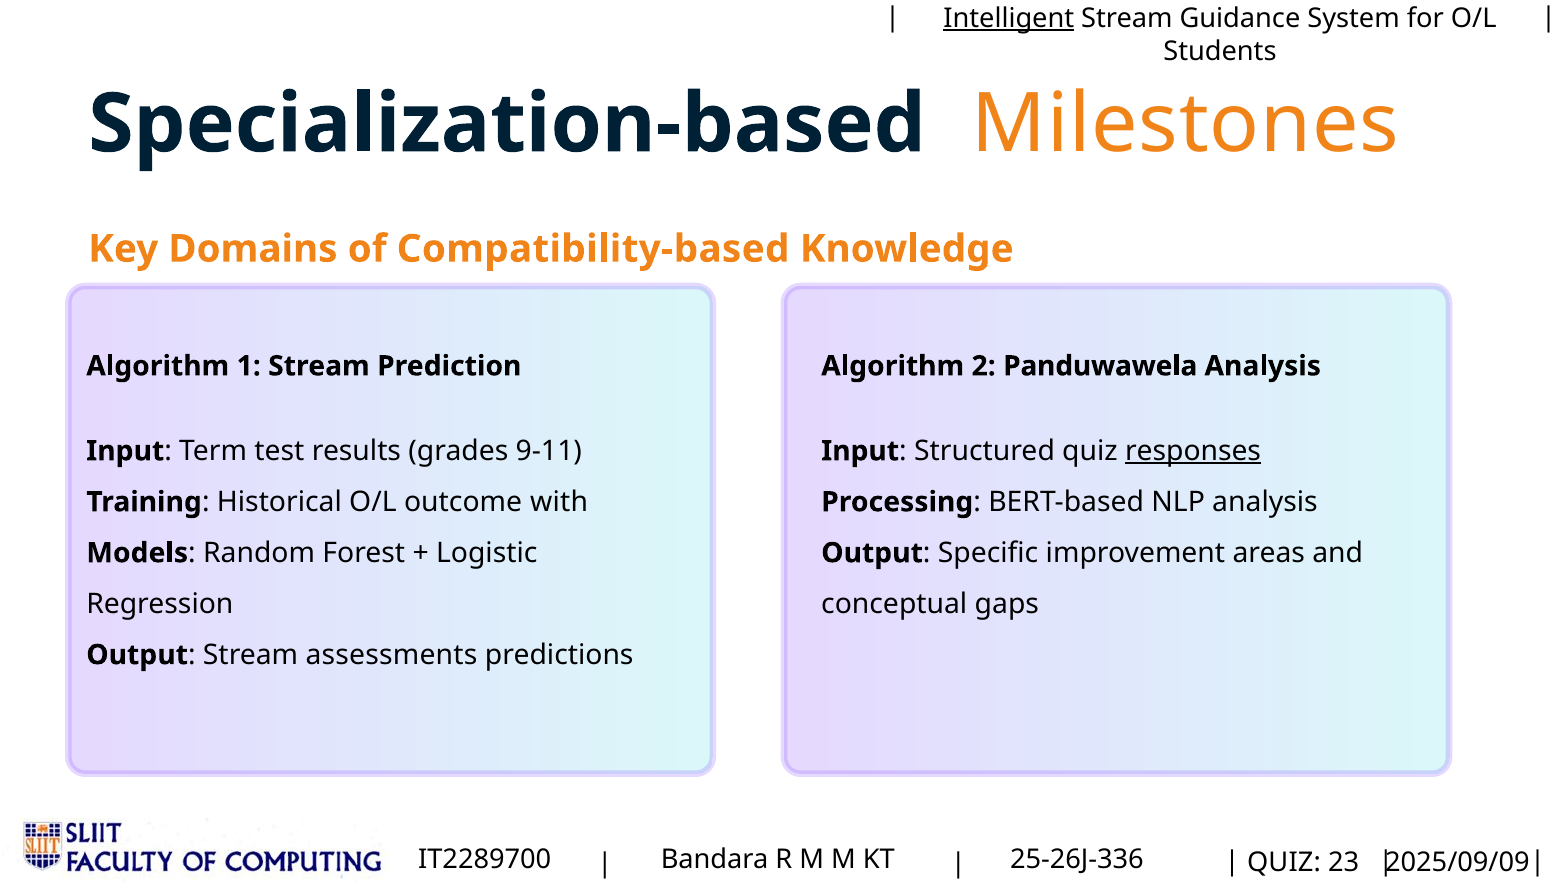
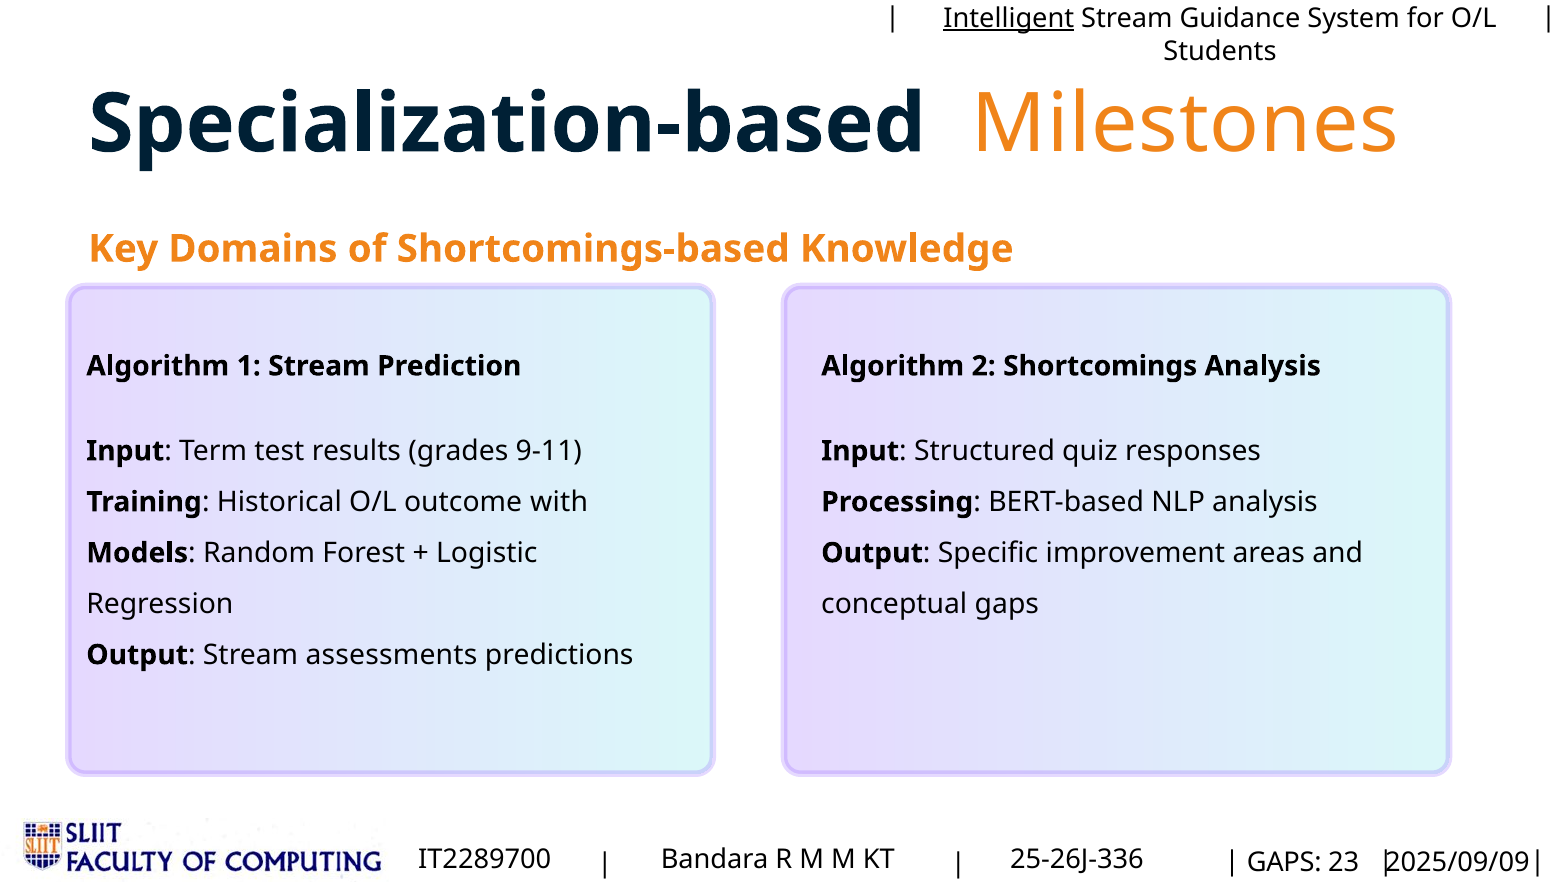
Compatibility-based: Compatibility-based -> Shortcomings-based (593, 249)
Panduwawela: Panduwawela -> Shortcomings (1100, 366)
responses underline: present -> none (1193, 451)
QUIZ: QUIZ -> GAPS (1284, 862)
